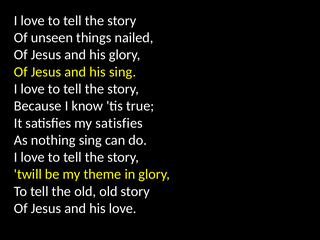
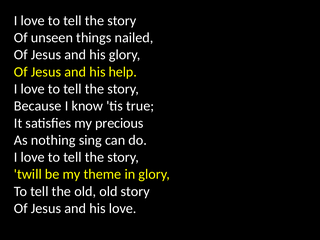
his sing: sing -> help (123, 72)
my satisfies: satisfies -> precious (119, 123)
